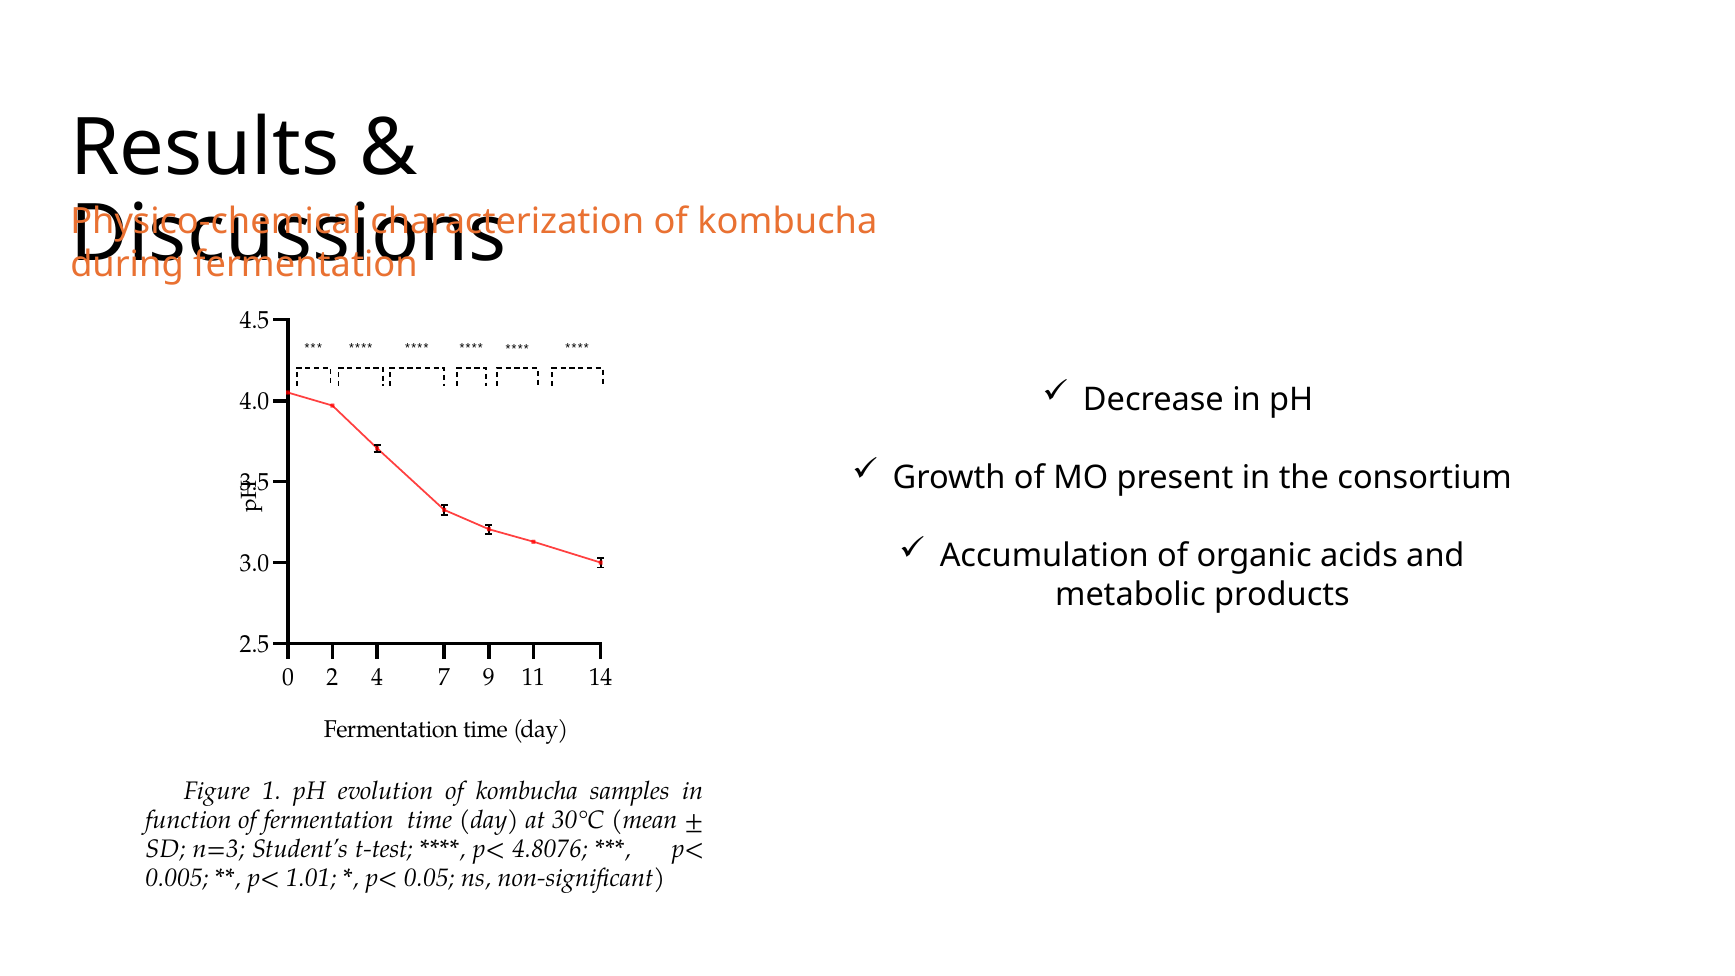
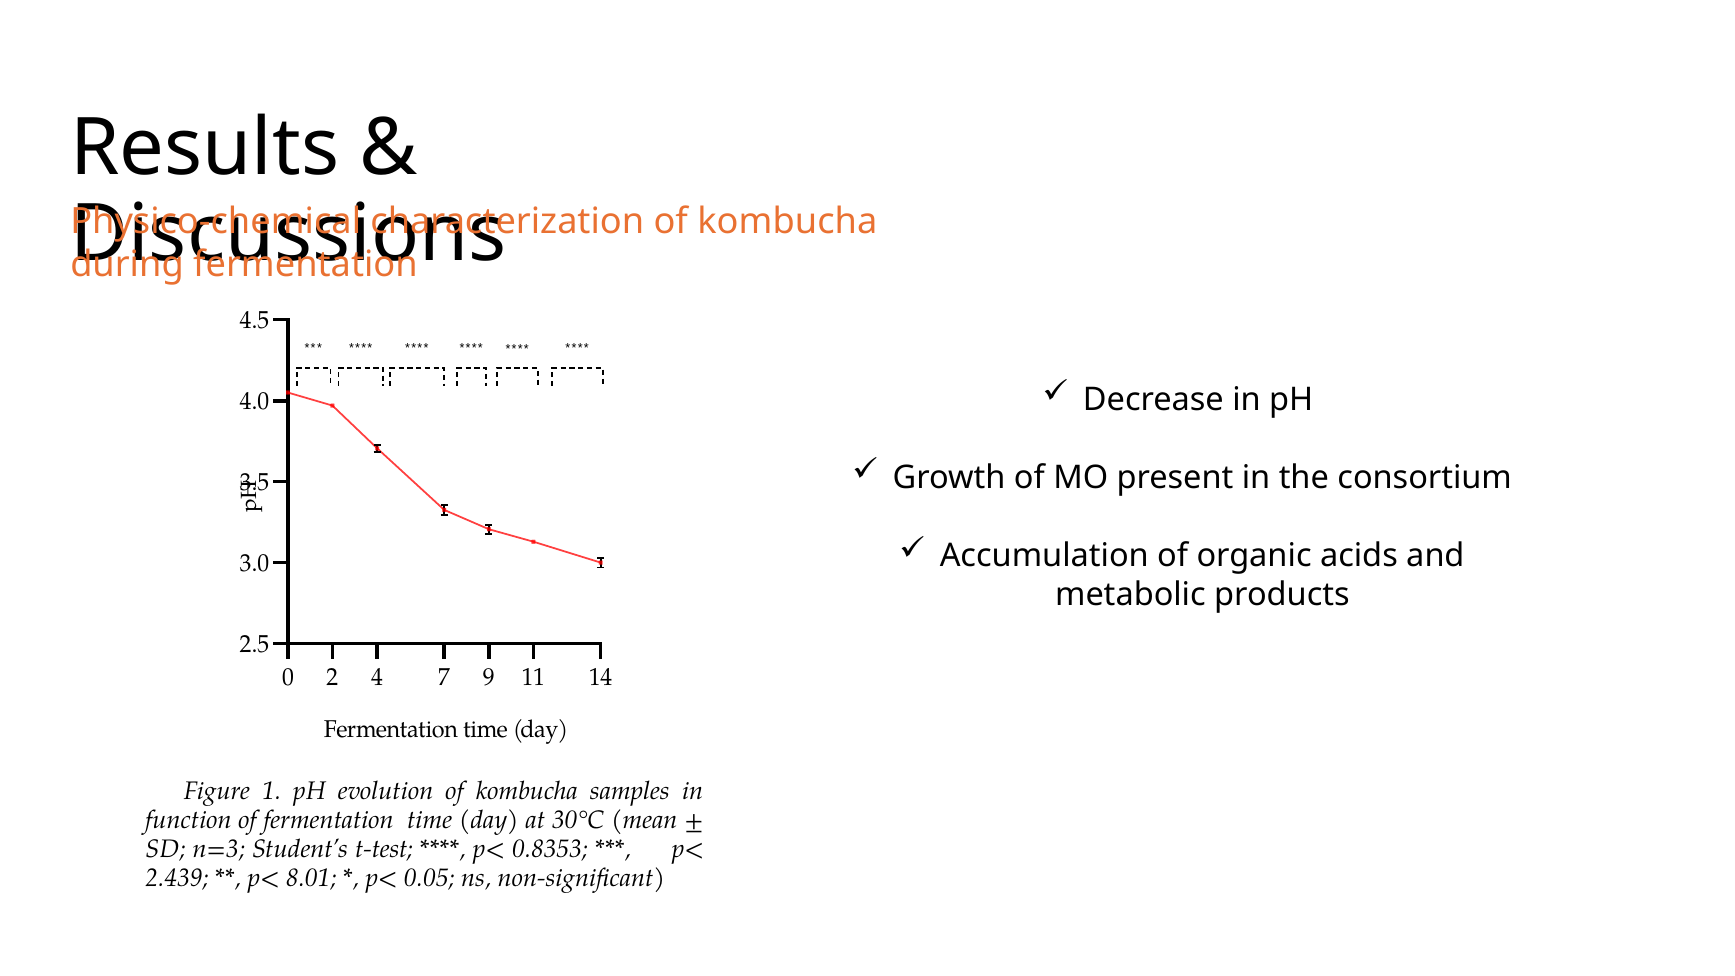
4.8076: 4.8076 -> 0.8353 (550, 849)
0.005: 0.005 -> 2.439 (177, 878)
1.01: 1.01 -> 8.01 (311, 878)
